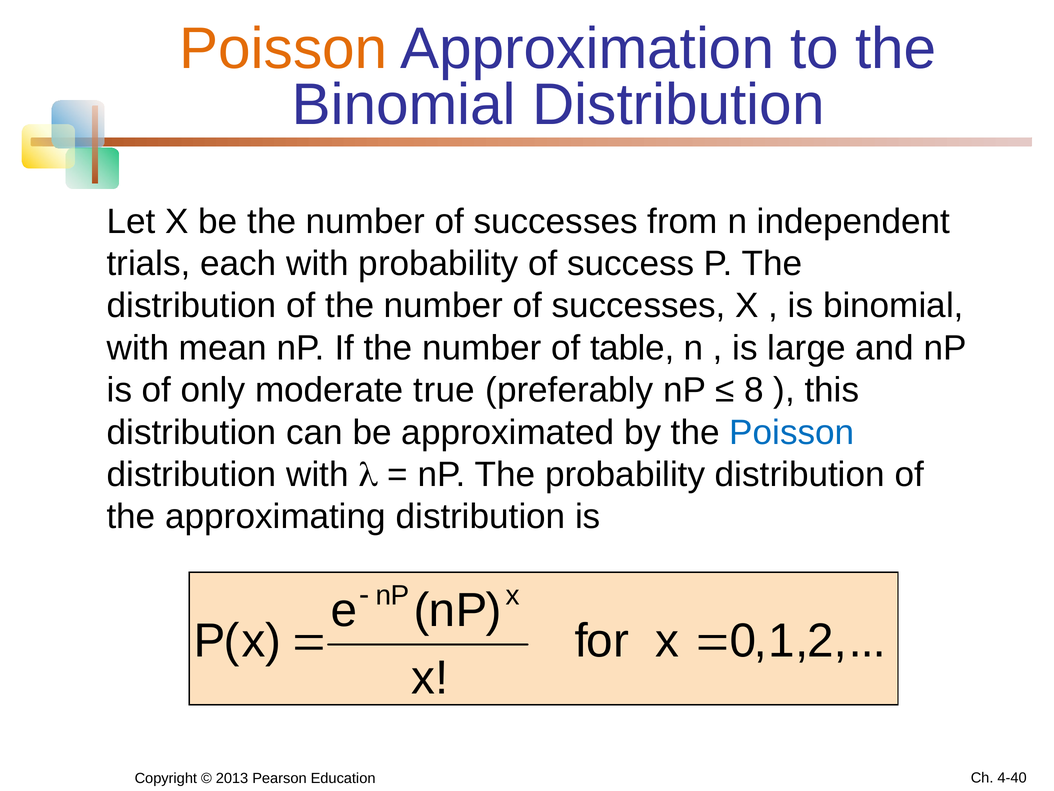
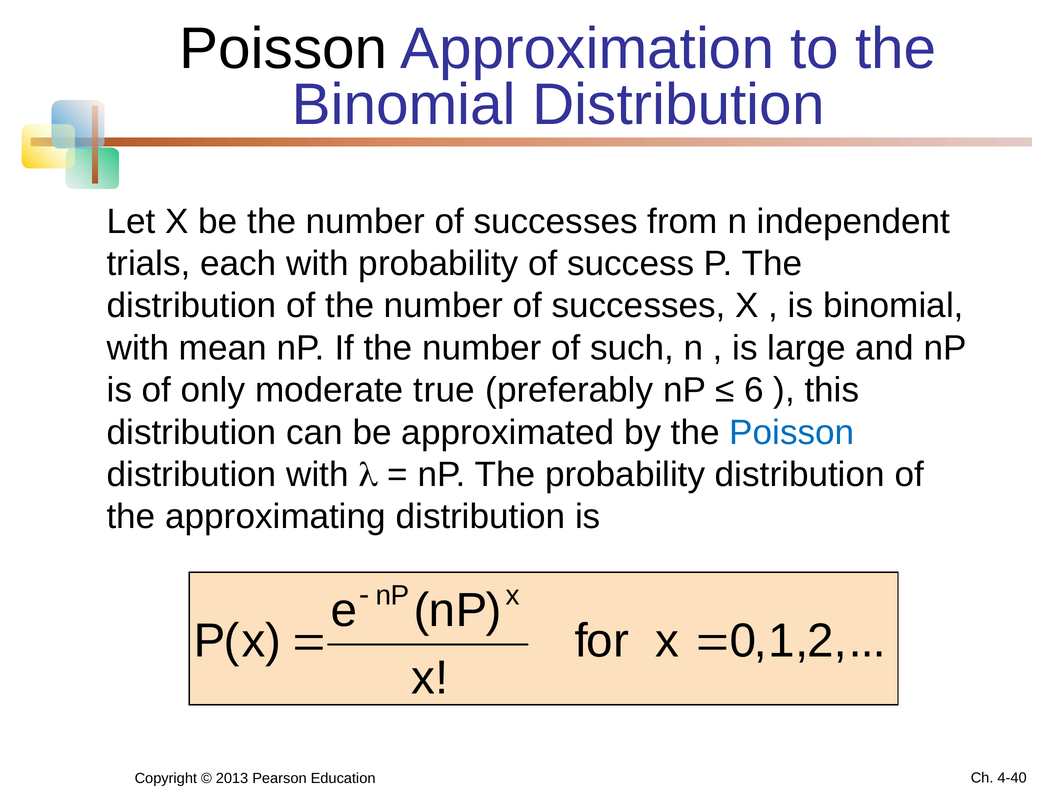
Poisson colour: orange -> black (283, 49)
table: table -> such (632, 348)
8: 8 -> 6 (754, 390)
